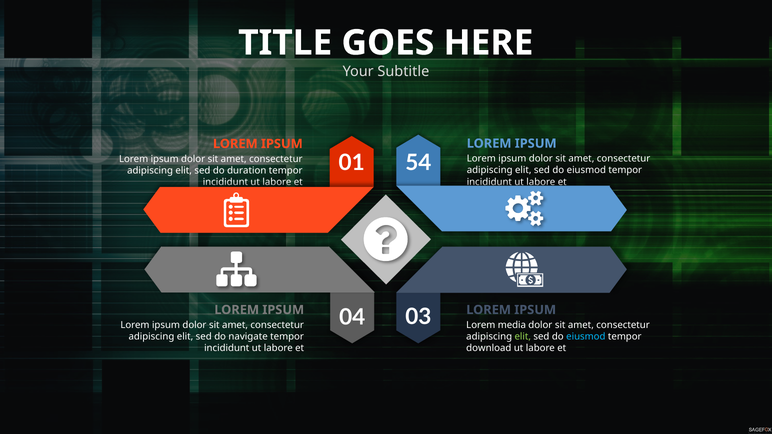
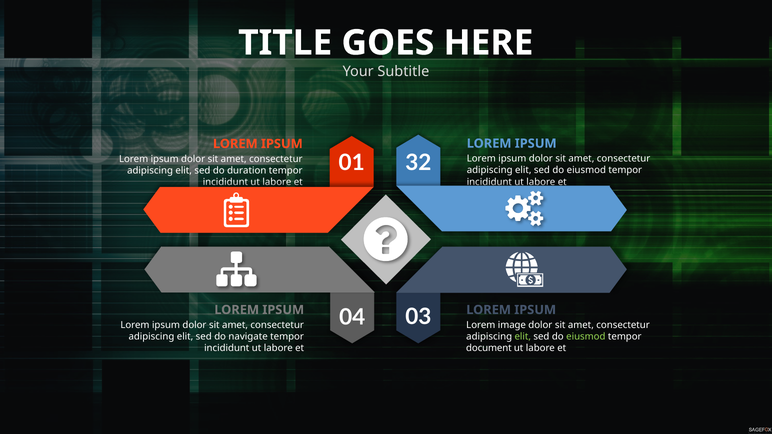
54: 54 -> 32 (418, 163)
media: media -> image (512, 325)
eiusmod colour: light blue -> light green (586, 337)
download: download -> document (489, 348)
